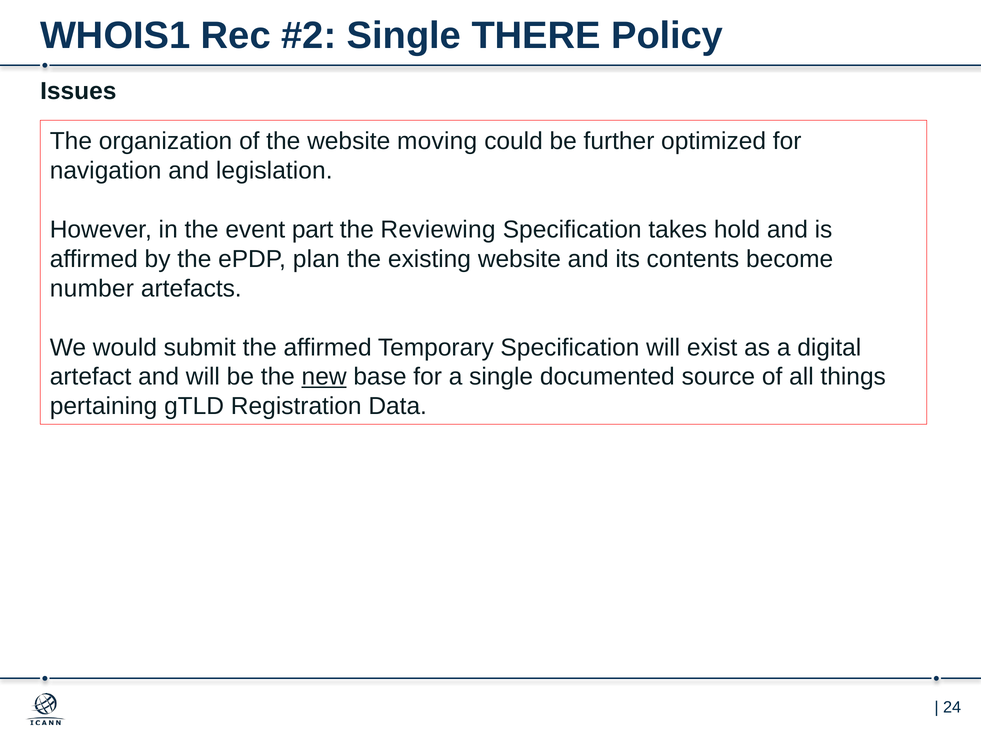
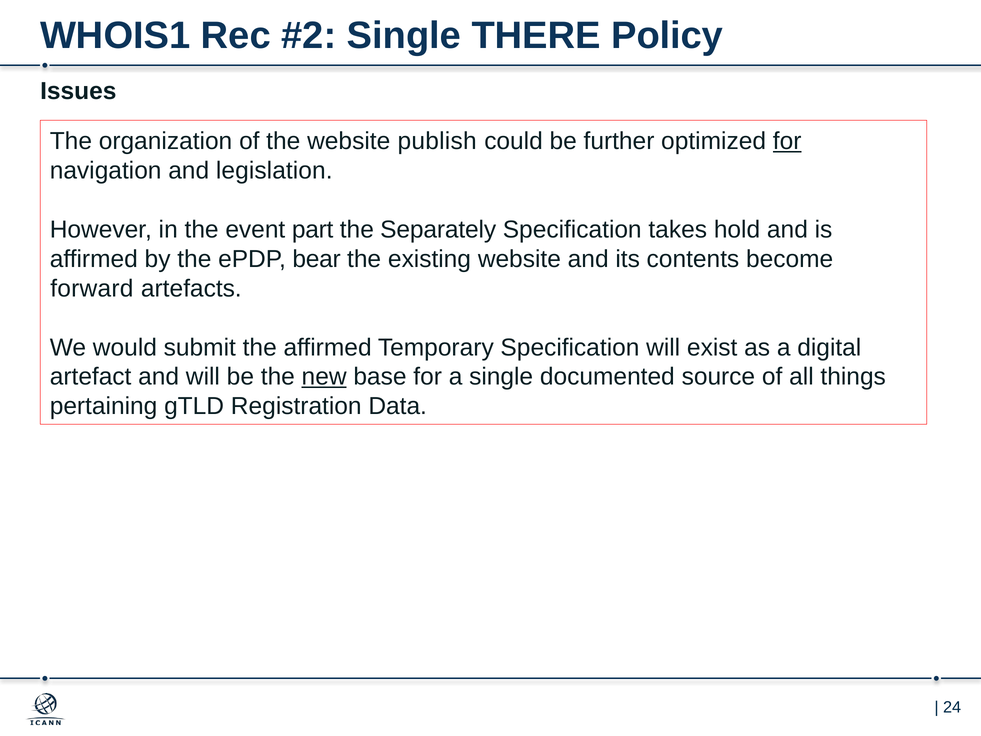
moving: moving -> publish (437, 141)
for underline: none -> present (787, 141)
Reviewing: Reviewing -> Separately (438, 230)
plan: plan -> bear (317, 259)
number: number -> forward (92, 288)
